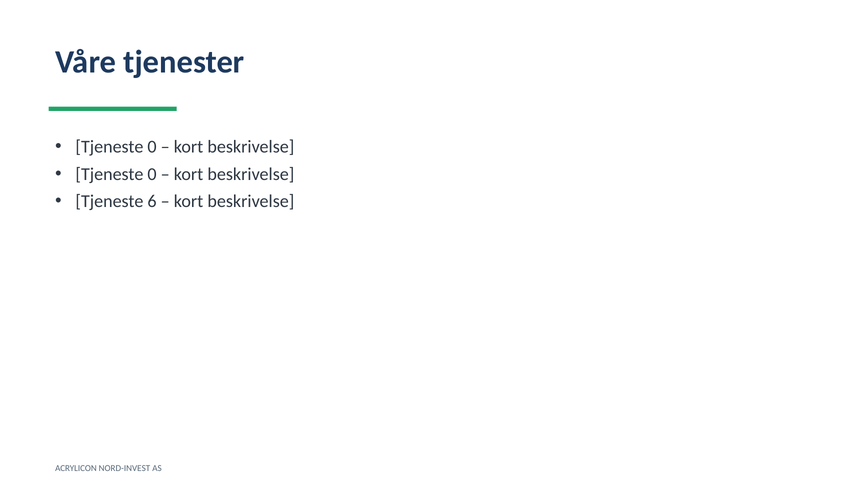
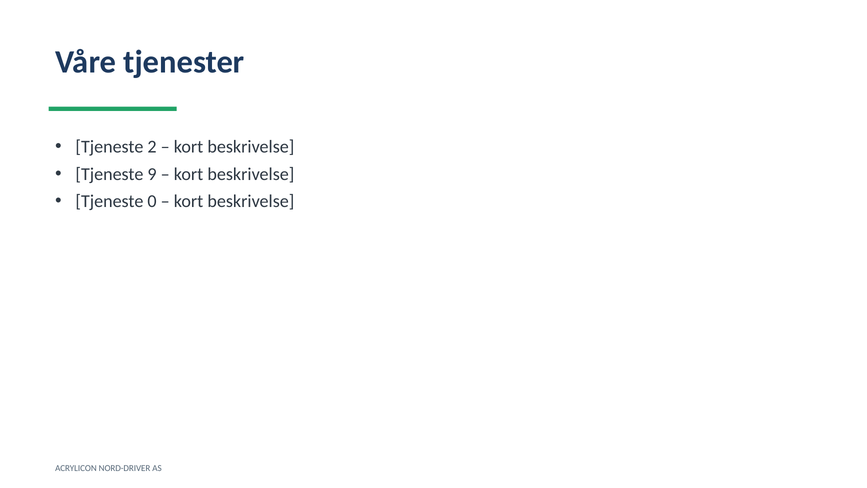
0: 0 -> 2 (152, 147)
0: 0 -> 9 (152, 174)
6: 6 -> 0 (152, 201)
NORD-INVEST: NORD-INVEST -> NORD-DRIVER (125, 468)
